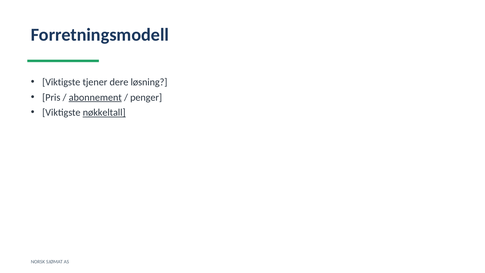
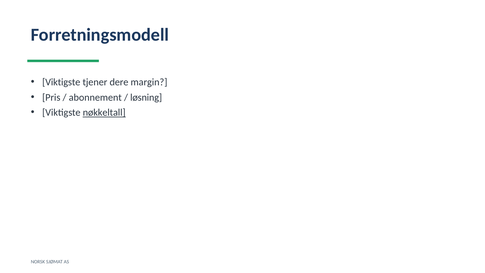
løsning: løsning -> margin (149, 82)
abonnement underline: present -> none (95, 97)
penger: penger -> løsning (146, 97)
